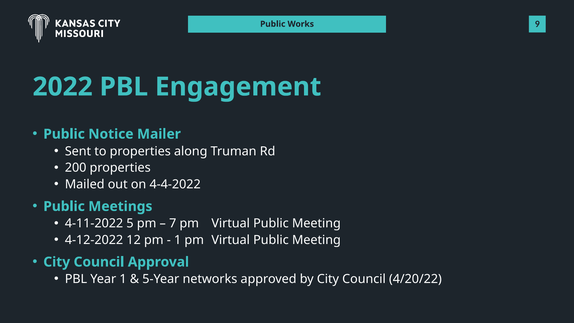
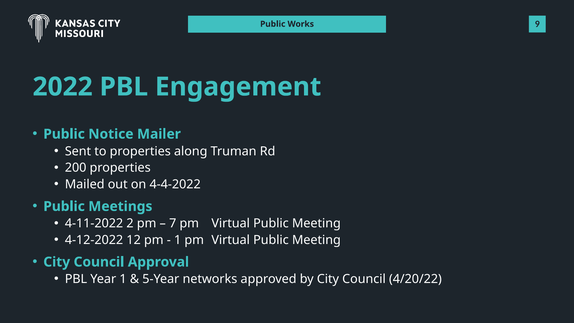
5: 5 -> 2 (130, 223)
